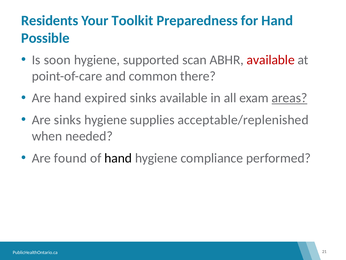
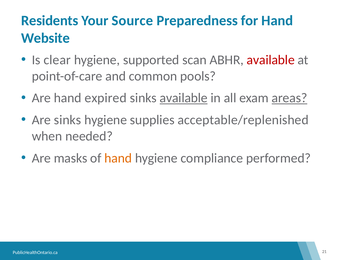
Toolkit: Toolkit -> Source (132, 21)
Possible: Possible -> Website (45, 38)
soon: soon -> clear (57, 60)
there: there -> pools (198, 76)
available underline: none -> present (184, 98)
found: found -> masks (71, 158)
hand colour: black -> orange (118, 158)
